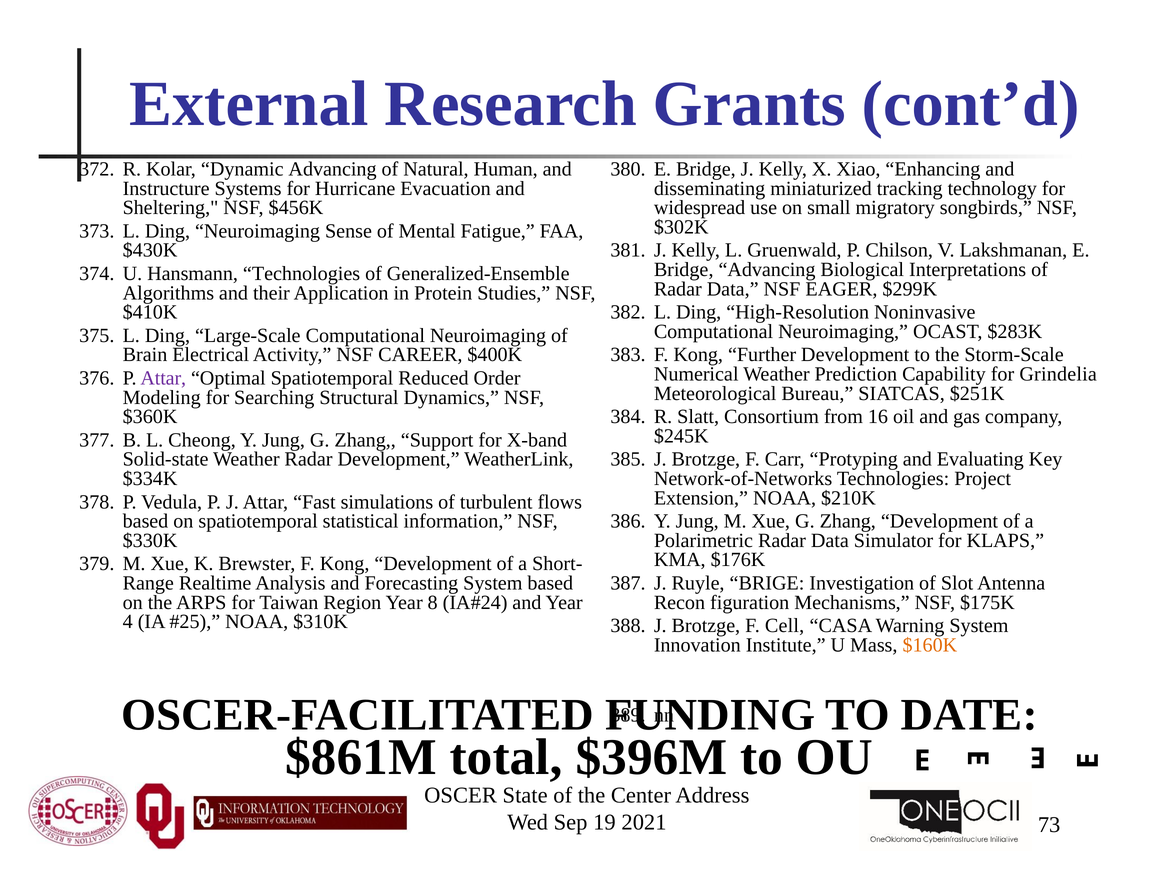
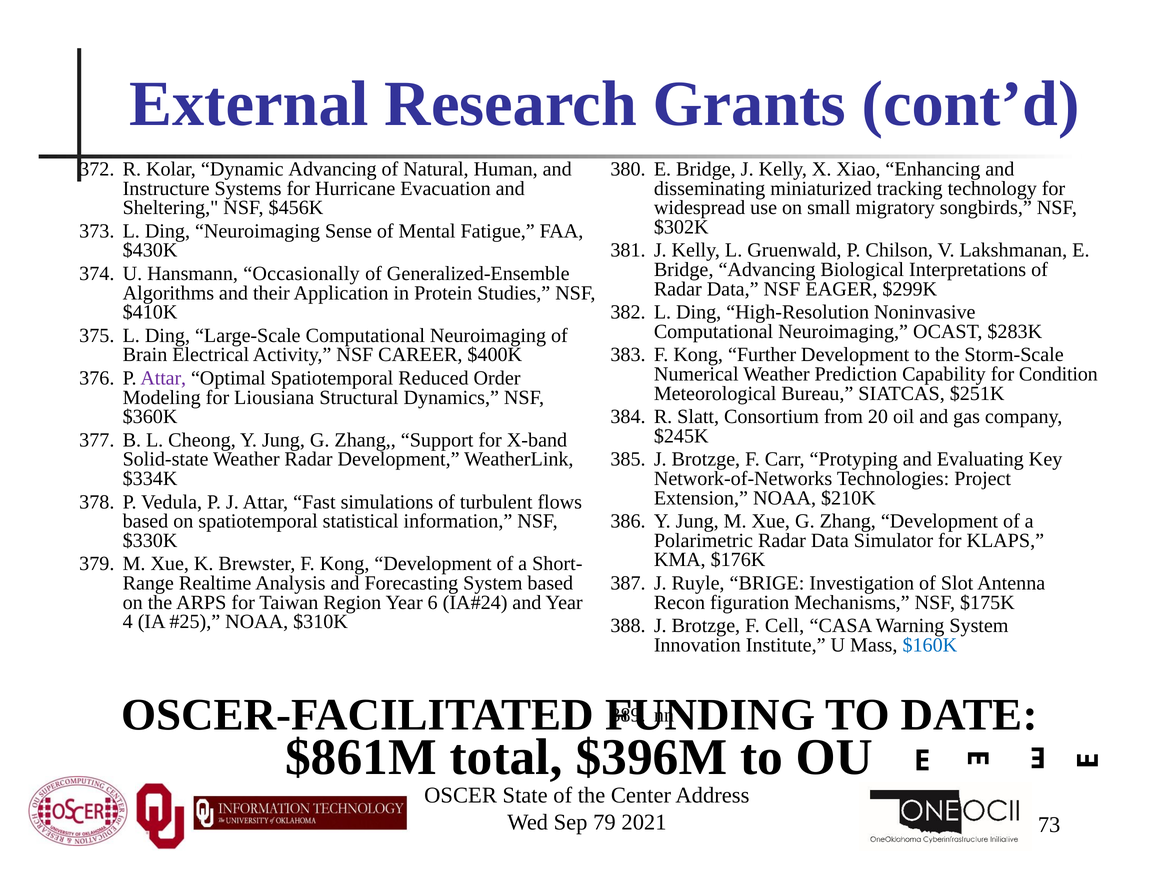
Hansmann Technologies: Technologies -> Occasionally (301, 274)
Grindelia: Grindelia -> Condition (1058, 374)
Searching: Searching -> Liousiana (274, 398)
16: 16 -> 20 (878, 417)
8: 8 -> 6 (433, 603)
$160K colour: orange -> blue (930, 645)
19: 19 -> 79 (604, 822)
